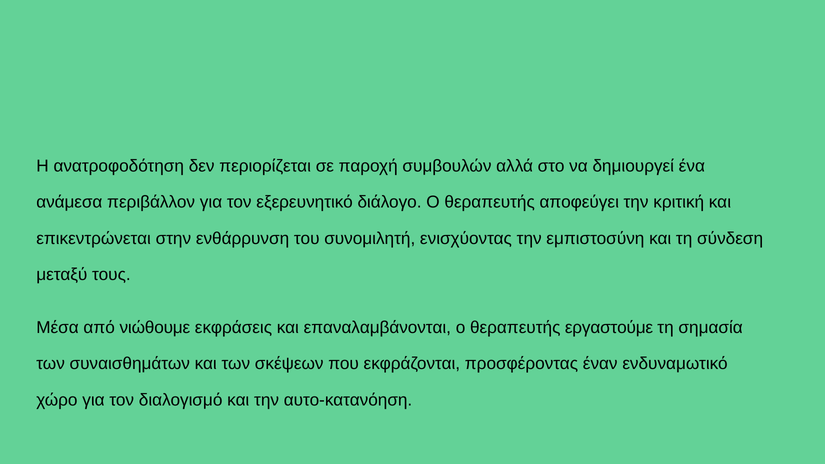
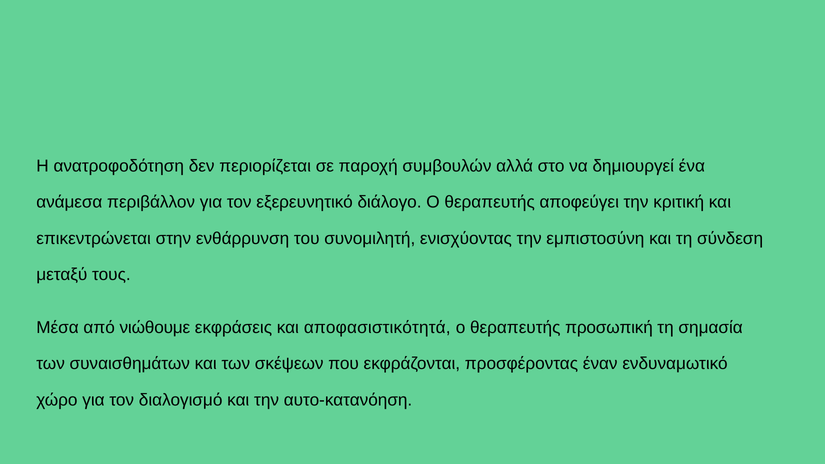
επαναλαμβάνονται: επαναλαμβάνονται -> αποφασιστικότητά (377, 328)
εργαστούμε: εργαστούμε -> προσωπική (609, 328)
